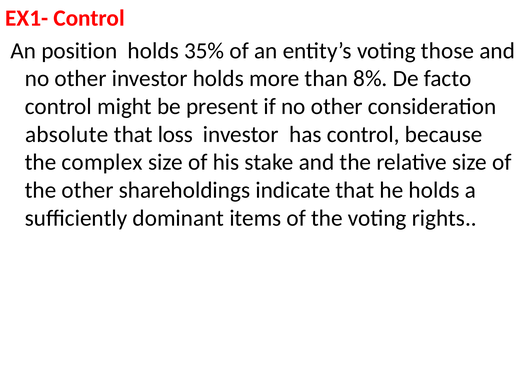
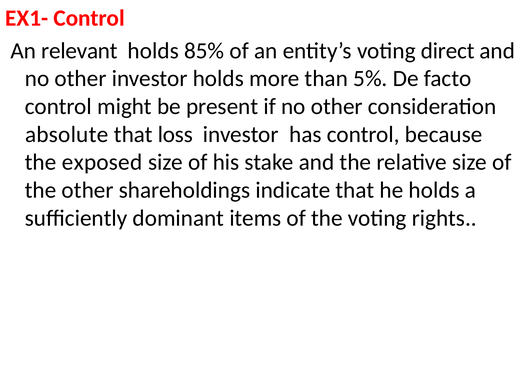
position: position -> relevant (79, 51)
35%: 35% -> 85% (204, 51)
those: those -> direct (448, 51)
8%: 8% -> 5% (370, 79)
complex: complex -> exposed (102, 162)
